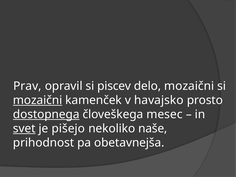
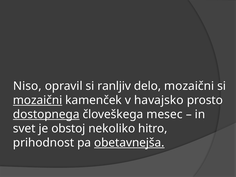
Prav: Prav -> Niso (27, 86)
piscev: piscev -> ranljiv (114, 86)
svet underline: present -> none (24, 129)
pišejo: pišejo -> obstoj (68, 129)
naše: naše -> hitro (153, 129)
obetavnejša underline: none -> present (129, 143)
